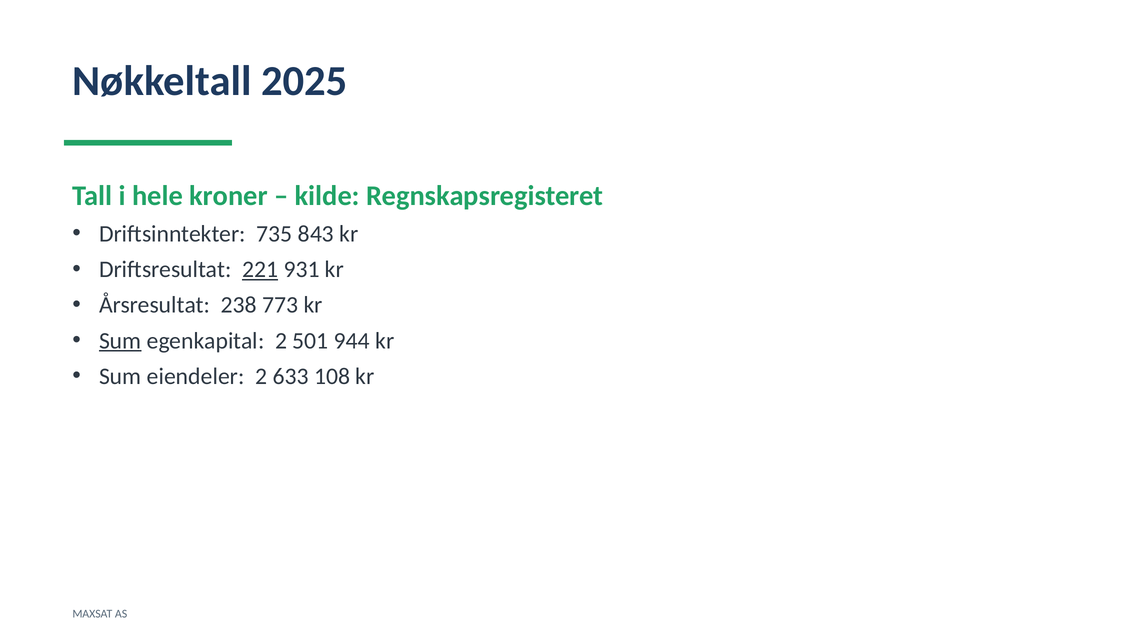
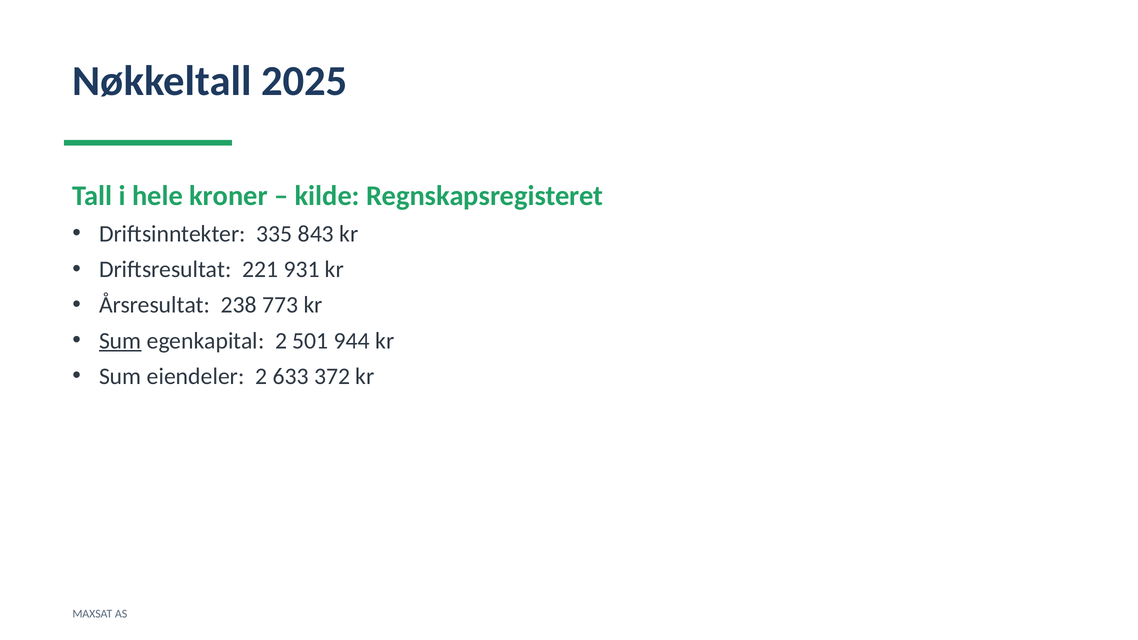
735: 735 -> 335 (274, 234)
221 underline: present -> none (260, 270)
108: 108 -> 372 (332, 376)
